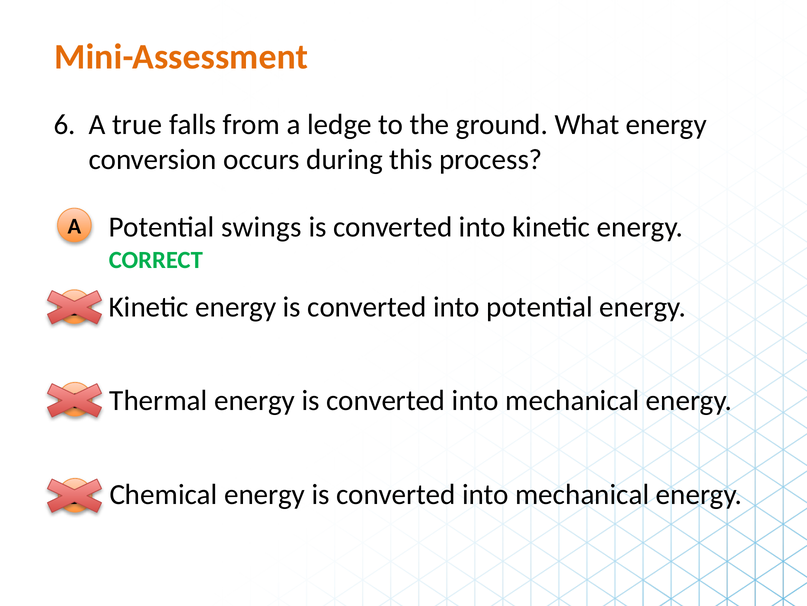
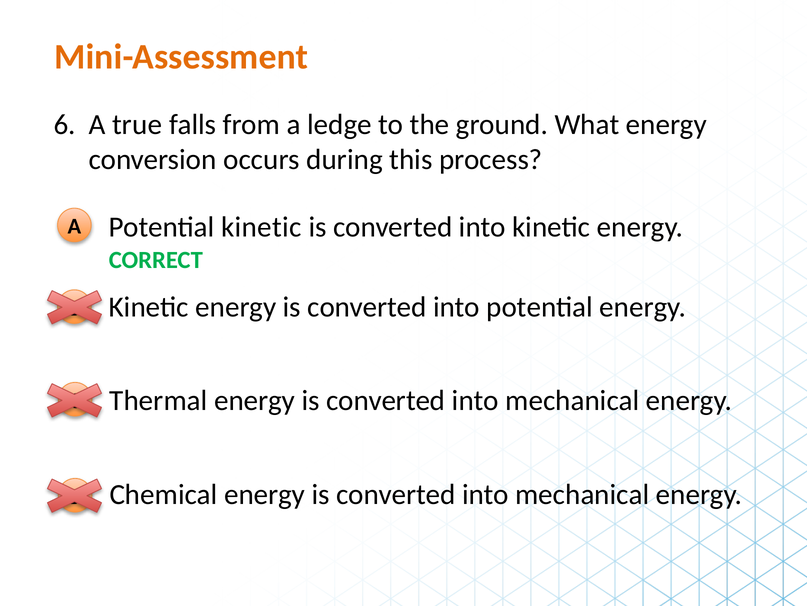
Potential swings: swings -> kinetic (261, 227)
